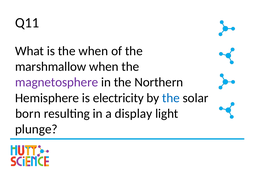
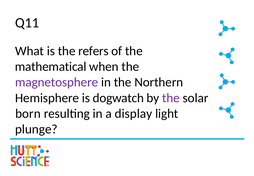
the when: when -> refers (93, 51)
marshmallow: marshmallow -> mathematical (51, 67)
electricity: electricity -> dogwatch (118, 98)
the colour: blue -> purple (171, 98)
